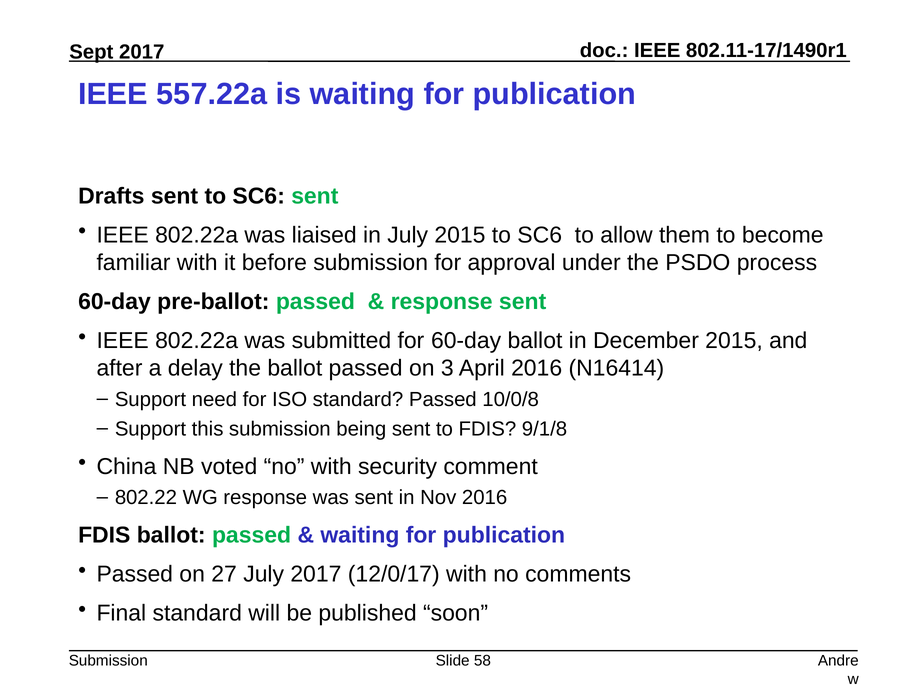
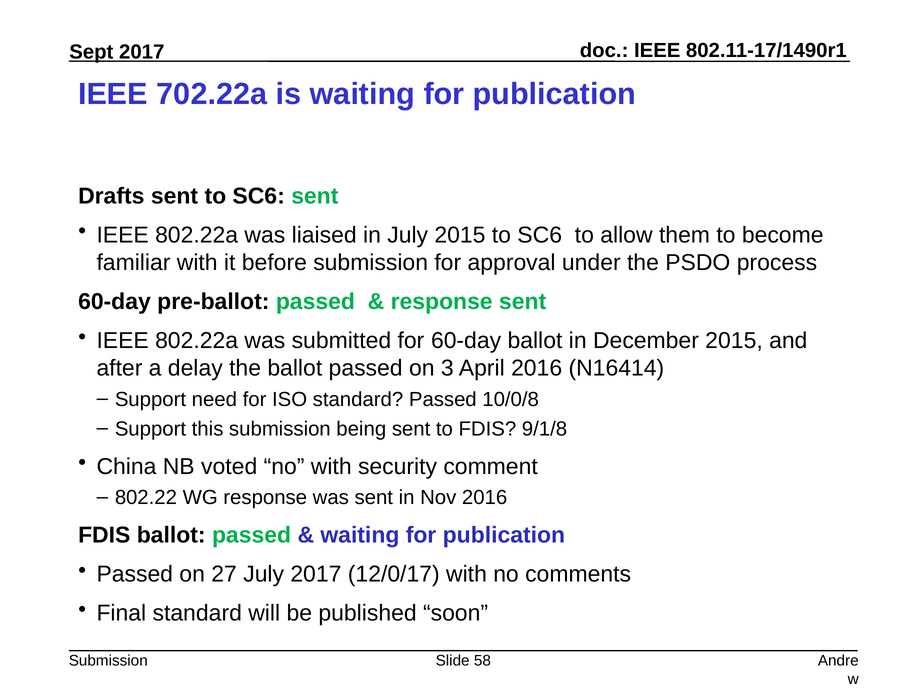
557.22a: 557.22a -> 702.22a (212, 94)
